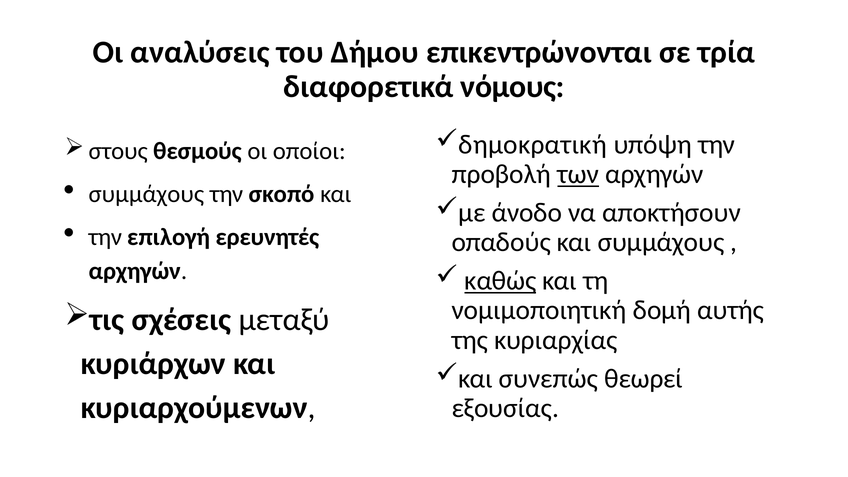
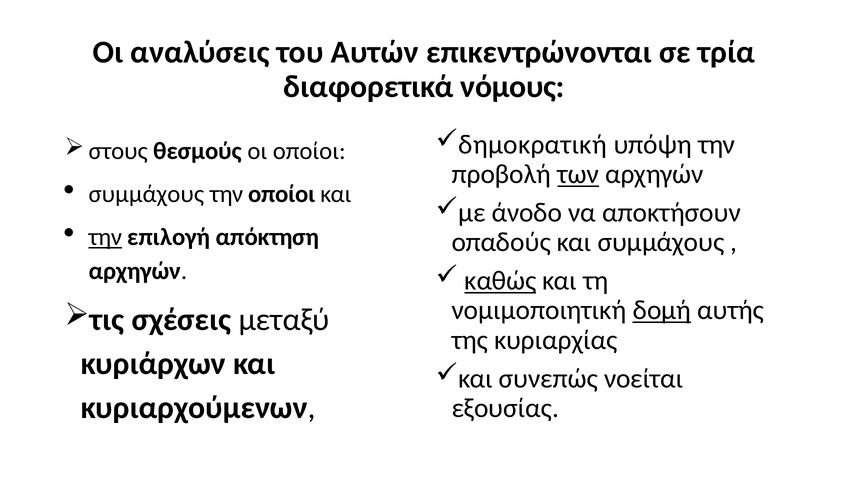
Δήμου: Δήμου -> Αυτών (375, 52)
την σκοπό: σκοπό -> οποίοι (282, 194)
την underline: none -> present (105, 237)
ερευνητές: ερευνητές -> απόκτηση (268, 237)
δομή underline: none -> present (662, 310)
θεωρεί: θεωρεί -> νοείται (644, 378)
